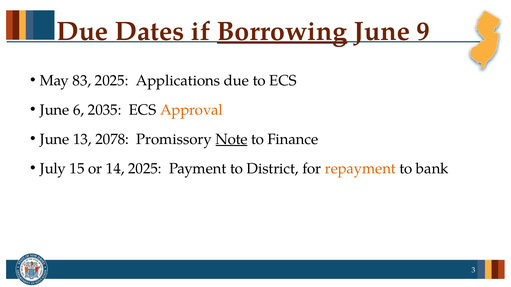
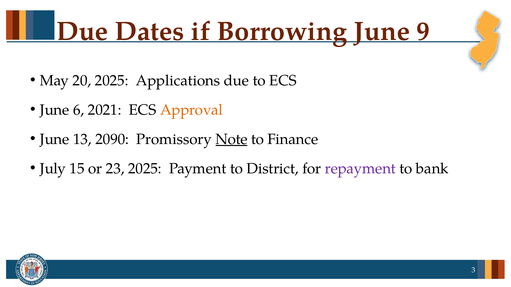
Borrowing underline: present -> none (282, 31)
83: 83 -> 20 (82, 81)
2035: 2035 -> 2021 (105, 110)
2078: 2078 -> 2090 (112, 139)
14: 14 -> 23 (115, 169)
repayment colour: orange -> purple (360, 169)
